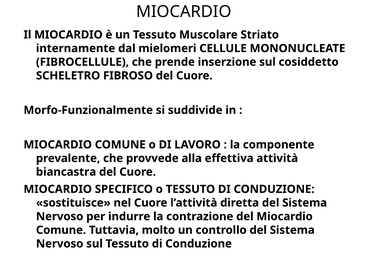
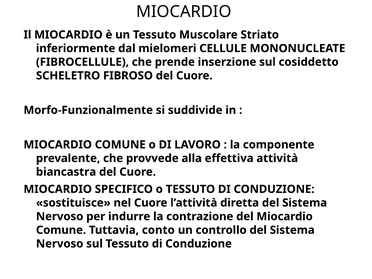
internamente: internamente -> inferiormente (76, 48)
molto: molto -> conto (158, 230)
